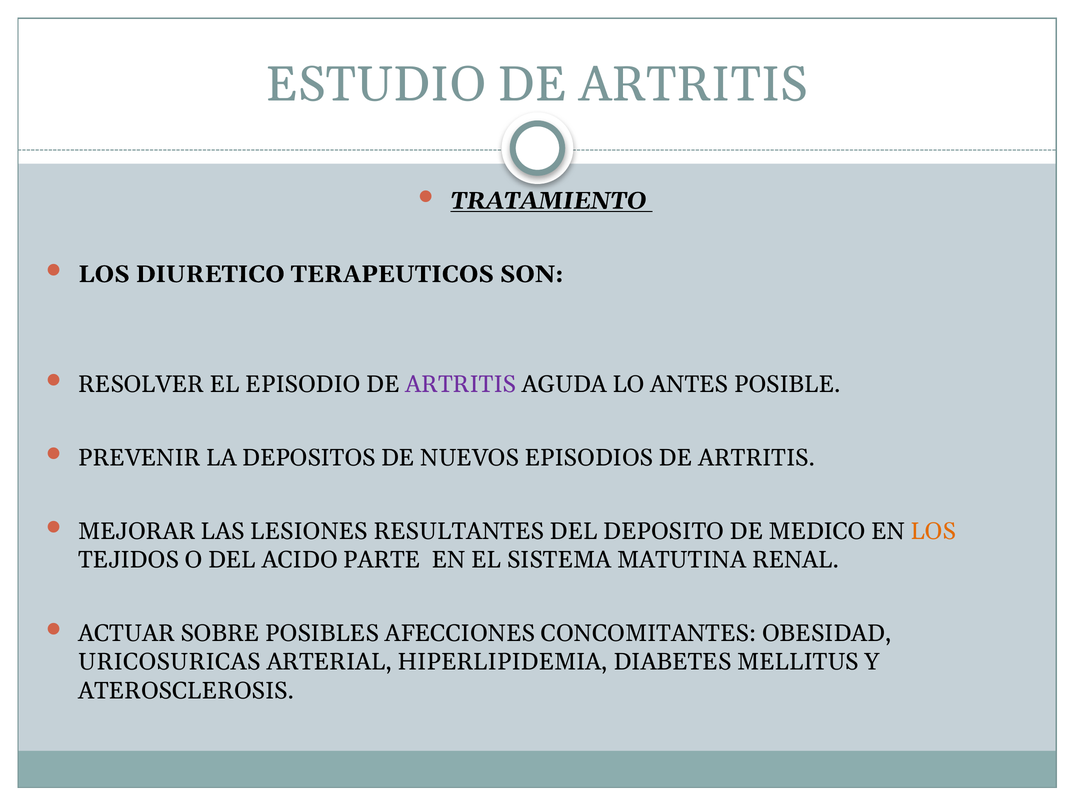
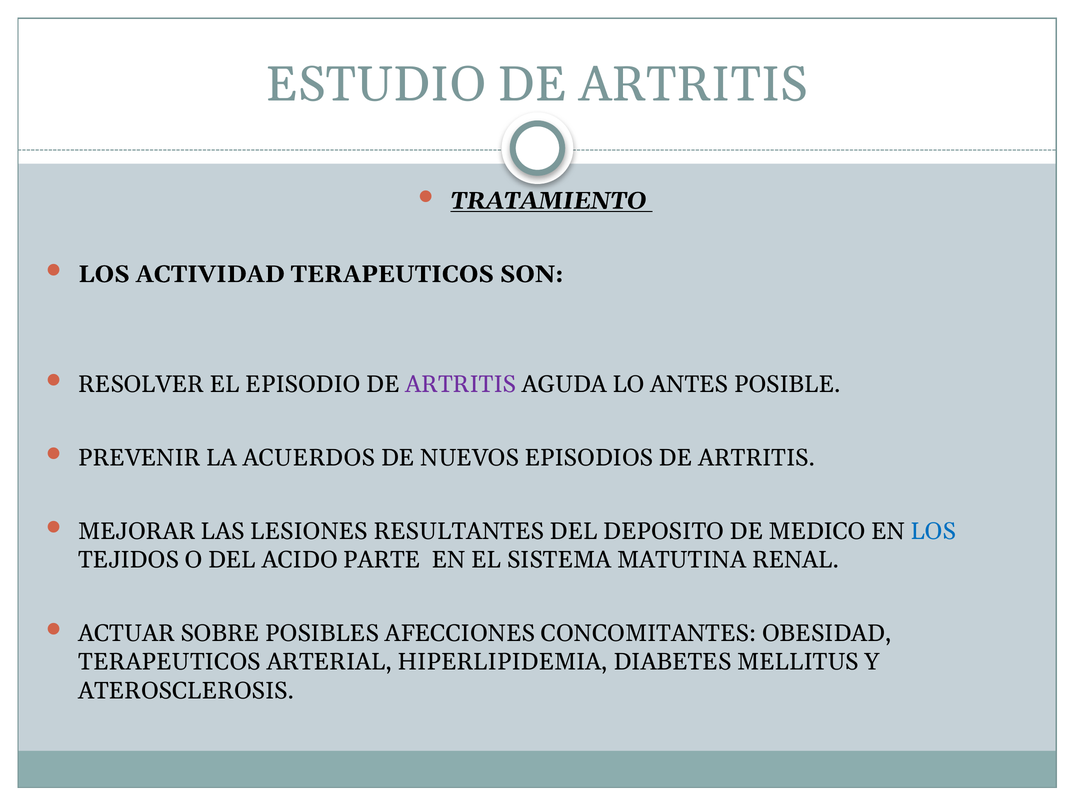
DIURETICO: DIURETICO -> ACTIVIDAD (210, 274)
DEPOSITOS: DEPOSITOS -> ACUERDOS (309, 458)
LOS colour: orange -> blue (933, 531)
URICOSURICAS: URICOSURICAS -> TERAPEUTICOS (170, 662)
